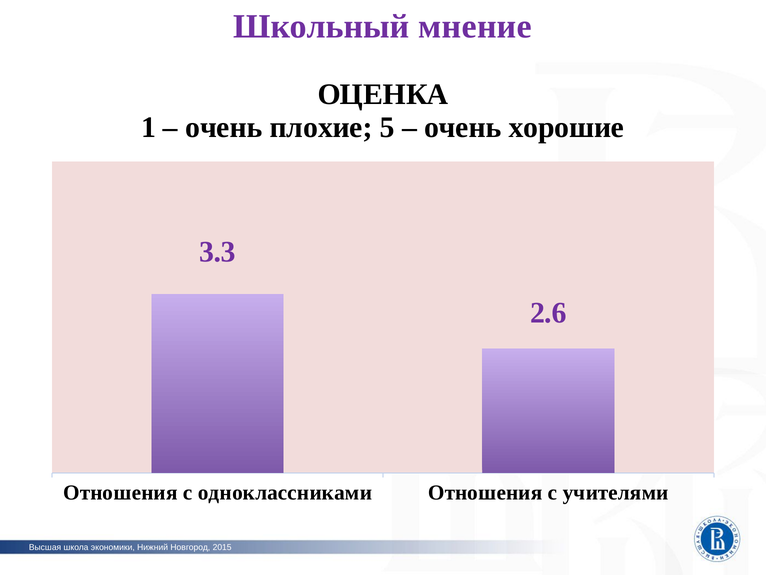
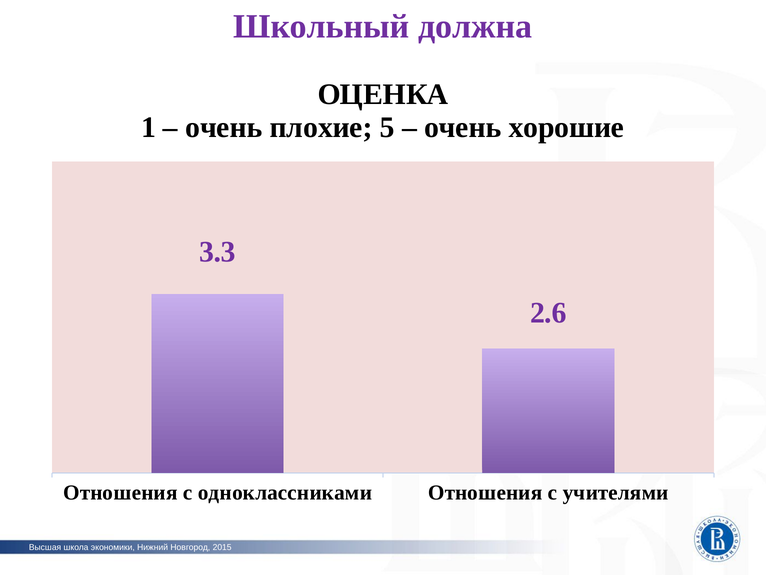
мнение: мнение -> должна (475, 27)
